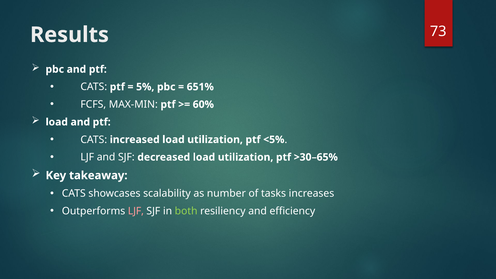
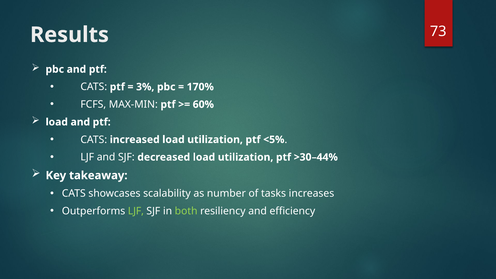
5%: 5% -> 3% (145, 87)
651%: 651% -> 170% (200, 87)
>30–65%: >30–65% -> >30–44% (316, 157)
LJF colour: pink -> light green (136, 211)
